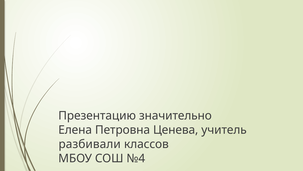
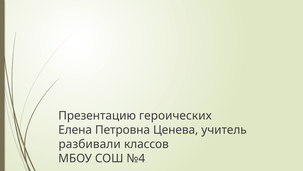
значительно: значительно -> героических (175, 115)
